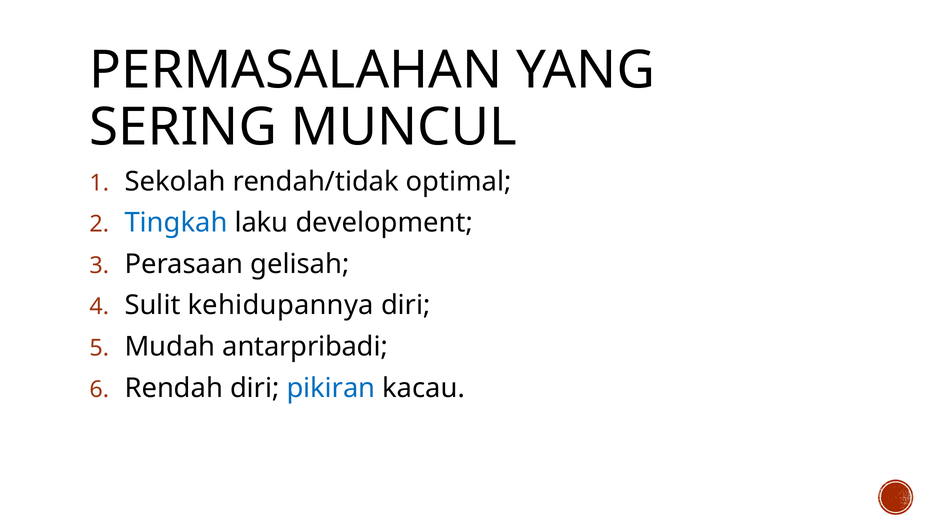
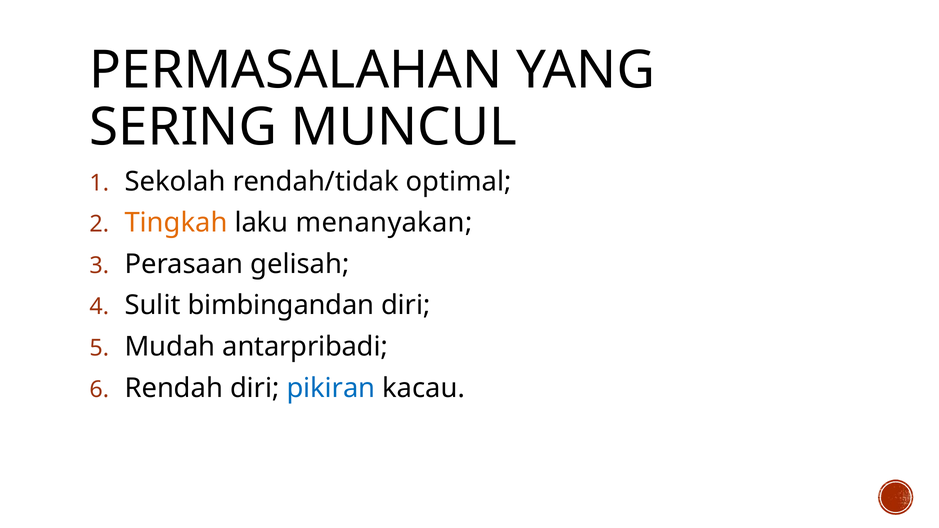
Tingkah colour: blue -> orange (176, 223)
development: development -> menanyakan (384, 223)
kehidupannya: kehidupannya -> bimbingandan (281, 305)
